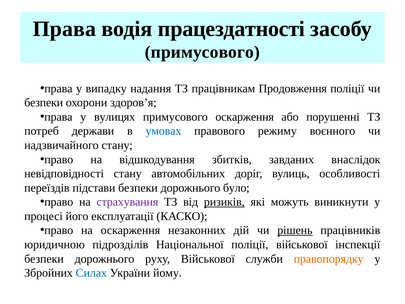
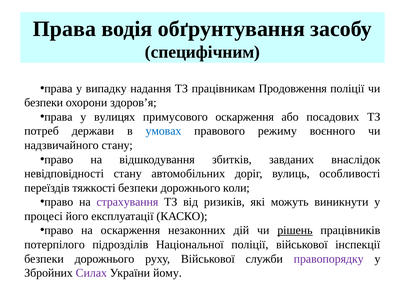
працездатності: працездатності -> обґрунтування (231, 29)
примусового: примусового -> специфічним (203, 52)
порушенні: порушенні -> посадових (333, 117)
підстави: підстави -> тяжкості (94, 188)
було: було -> коли (236, 188)
ризиків underline: present -> none (224, 202)
юридичною: юридичною -> потерпілого (55, 244)
правопорядку colour: orange -> purple (329, 259)
Силах colour: blue -> purple (91, 273)
